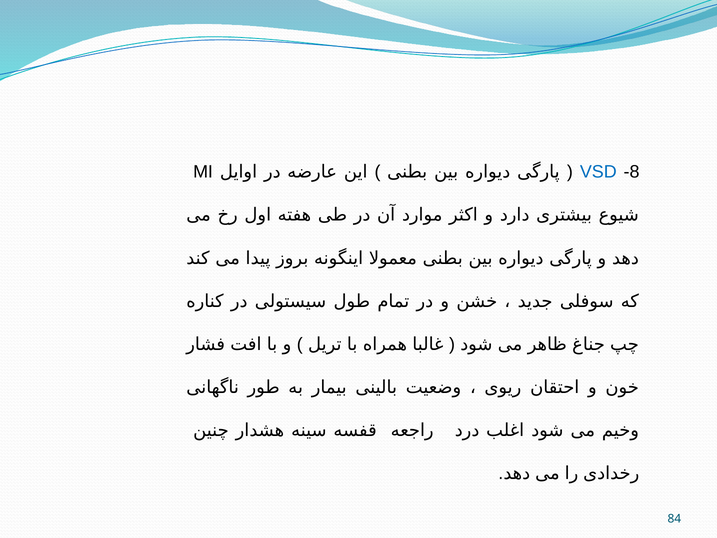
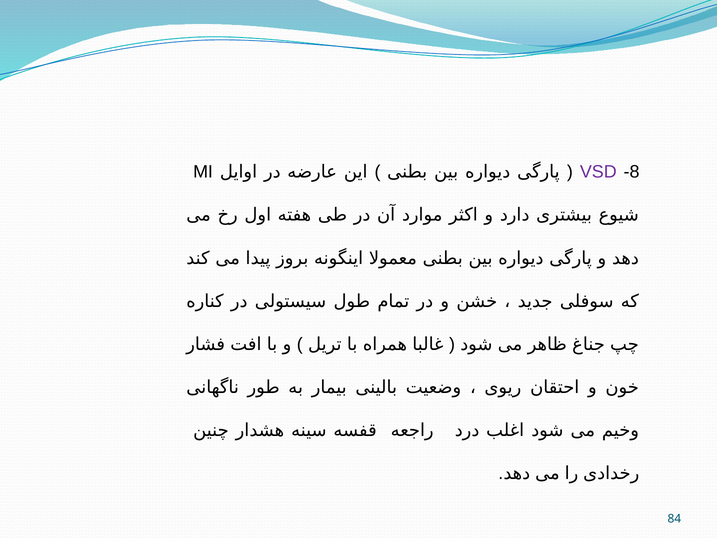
VSD colour: blue -> purple (598, 172)
